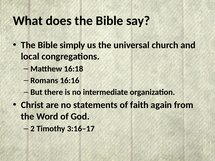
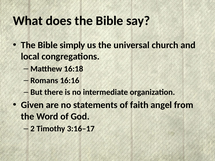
Christ: Christ -> Given (32, 105)
again: again -> angel (161, 105)
